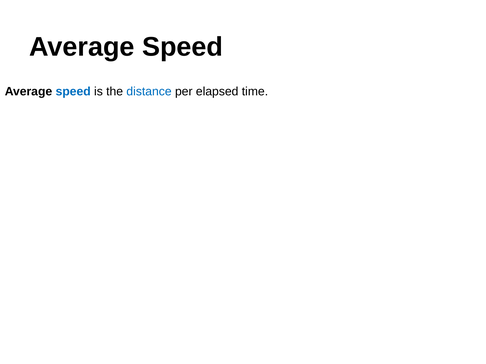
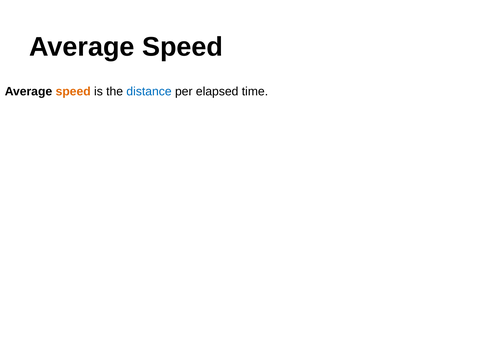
speed colour: blue -> orange (73, 92)
